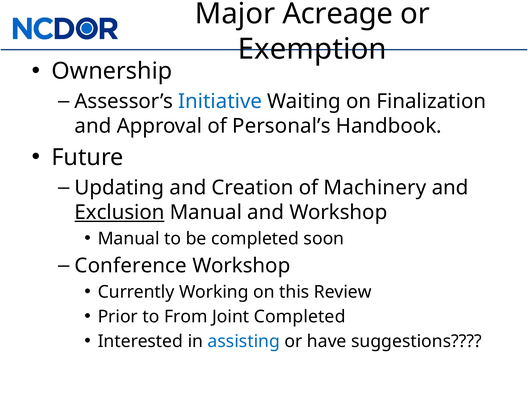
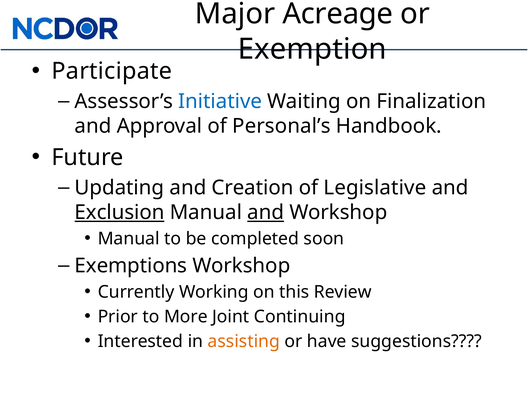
Ownership: Ownership -> Participate (112, 71)
Machinery: Machinery -> Legislative (375, 188)
and underline: none -> present (266, 212)
Conference: Conference -> Exemptions (131, 266)
From: From -> More (186, 317)
Joint Completed: Completed -> Continuing (300, 317)
assisting colour: blue -> orange (244, 341)
